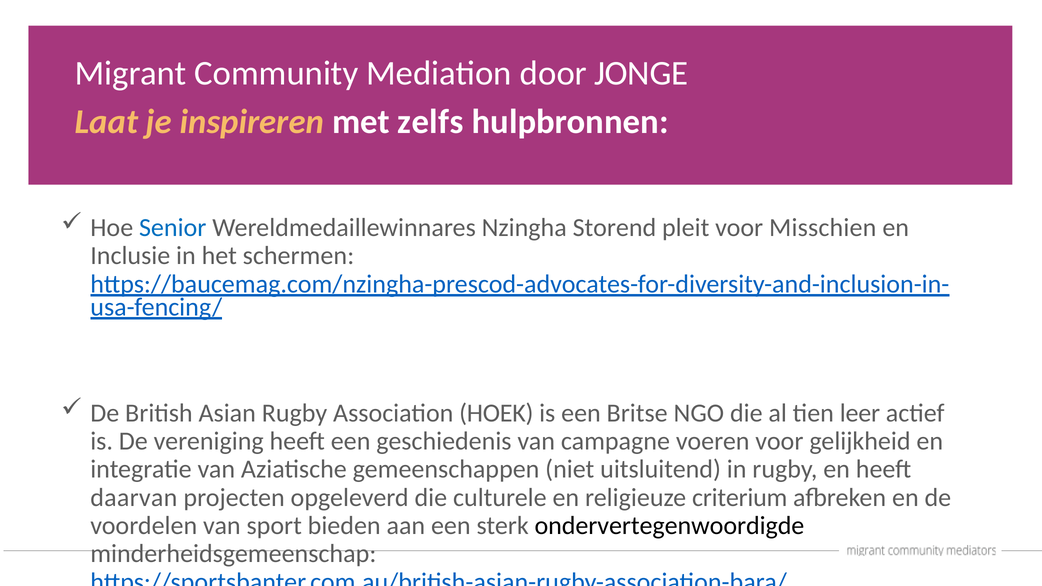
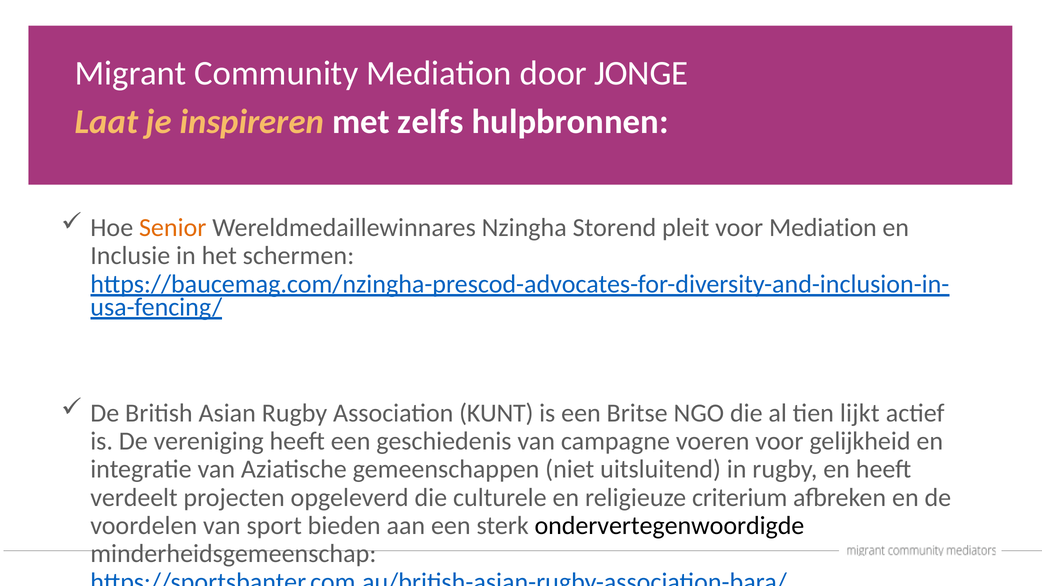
Senior colour: blue -> orange (173, 228)
voor Misschien: Misschien -> Mediation (823, 228)
HOEK: HOEK -> KUNT (496, 413)
leer: leer -> lijkt (860, 413)
daarvan: daarvan -> verdeelt (134, 498)
